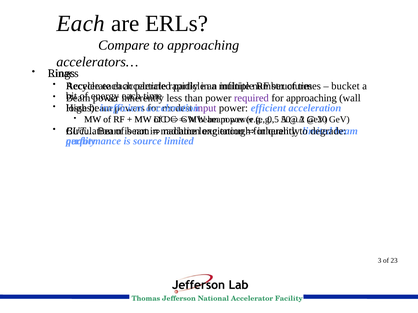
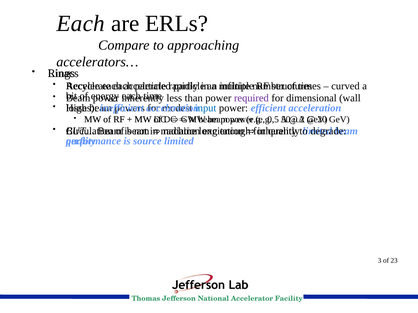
bucket: bucket -> curved (345, 86)
for approaching: approaching -> dimensional (311, 98)
input colour: purple -> blue (206, 108)
